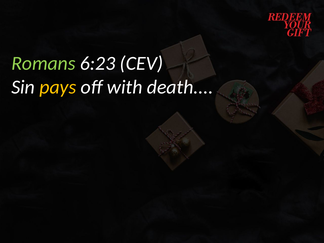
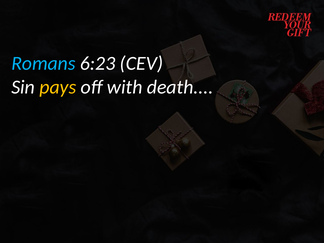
Romans colour: light green -> light blue (43, 63)
